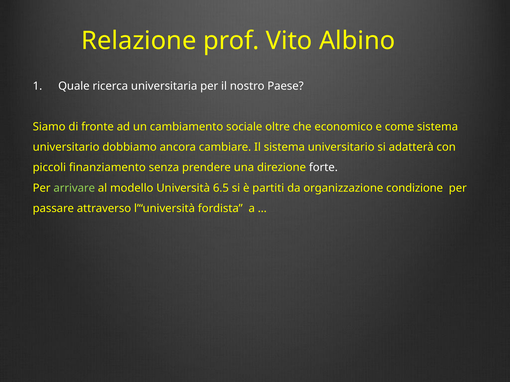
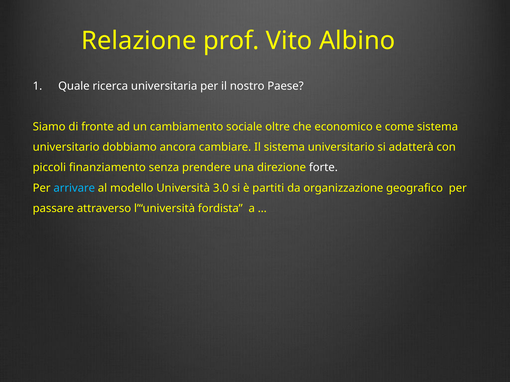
arrivare colour: light green -> light blue (74, 188)
6.5: 6.5 -> 3.0 (221, 188)
condizione: condizione -> geografico (415, 188)
